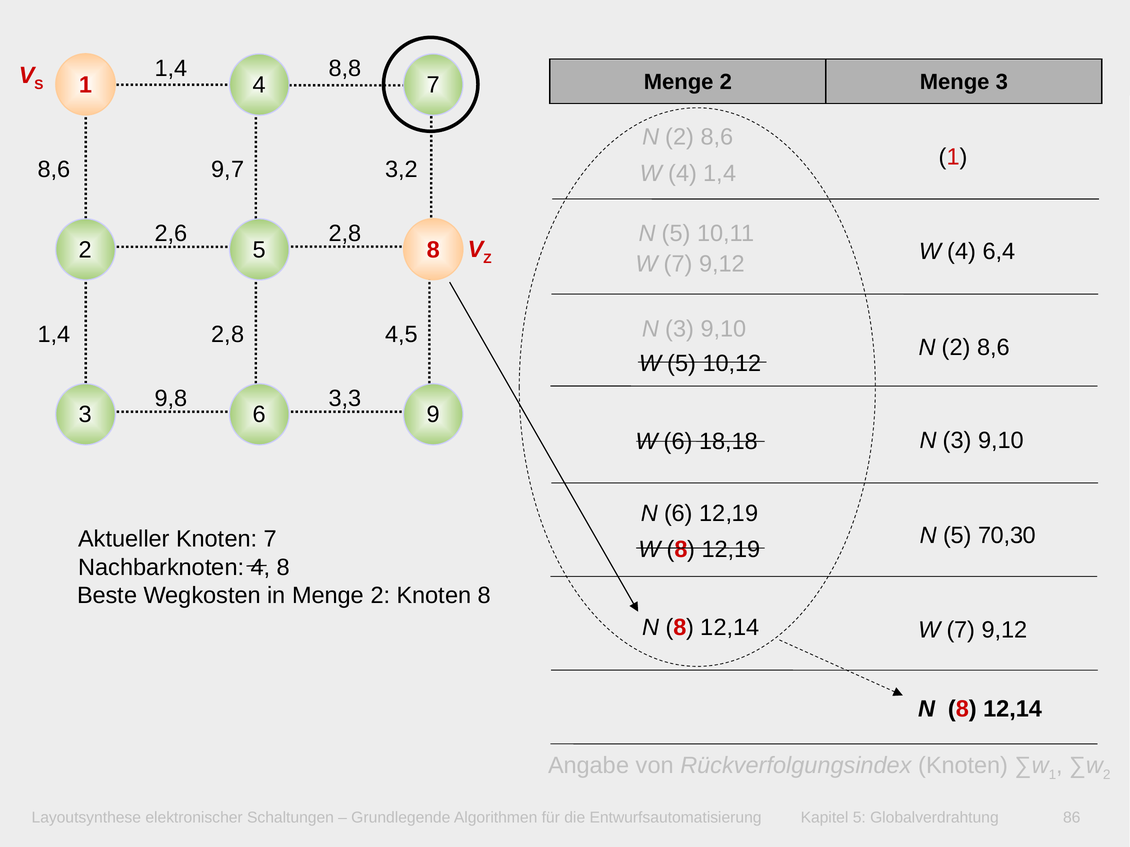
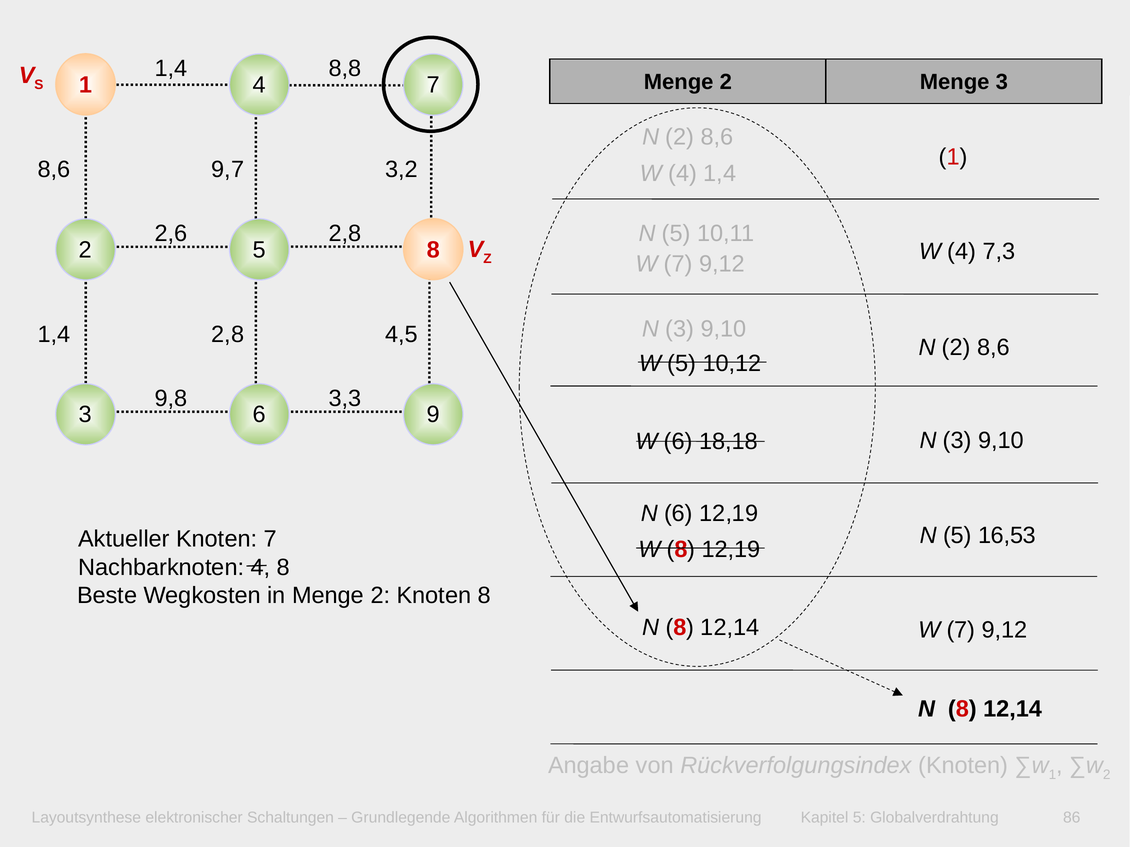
6,4: 6,4 -> 7,3 (999, 251)
70,30: 70,30 -> 16,53 (1007, 536)
